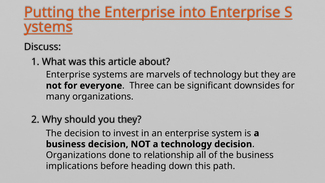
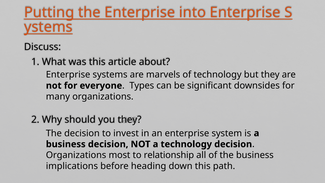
Three: Three -> Types (142, 86)
done: done -> most (119, 155)
